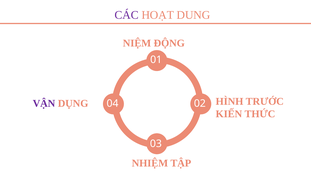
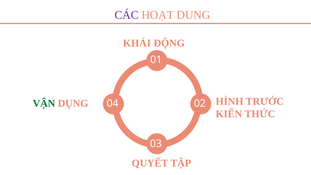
NIỆM: NIỆM -> KHÁI (137, 43)
VẬN colour: purple -> green (44, 103)
NHIỆM: NHIỆM -> QUYẾT (150, 163)
